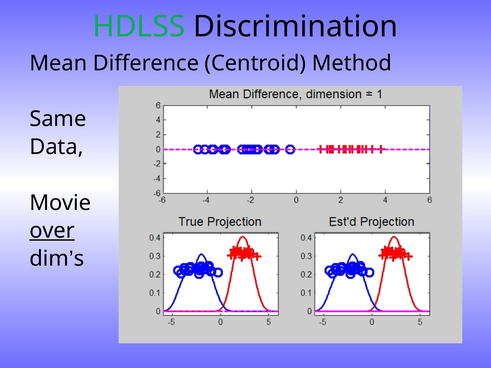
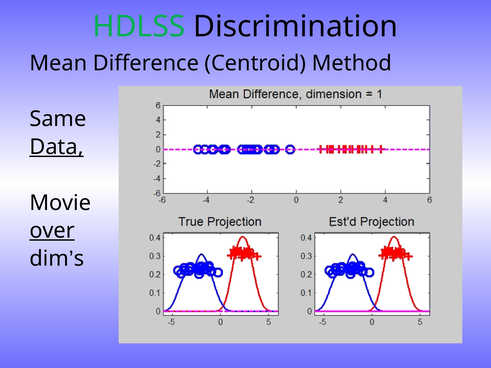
Data underline: none -> present (57, 147)
